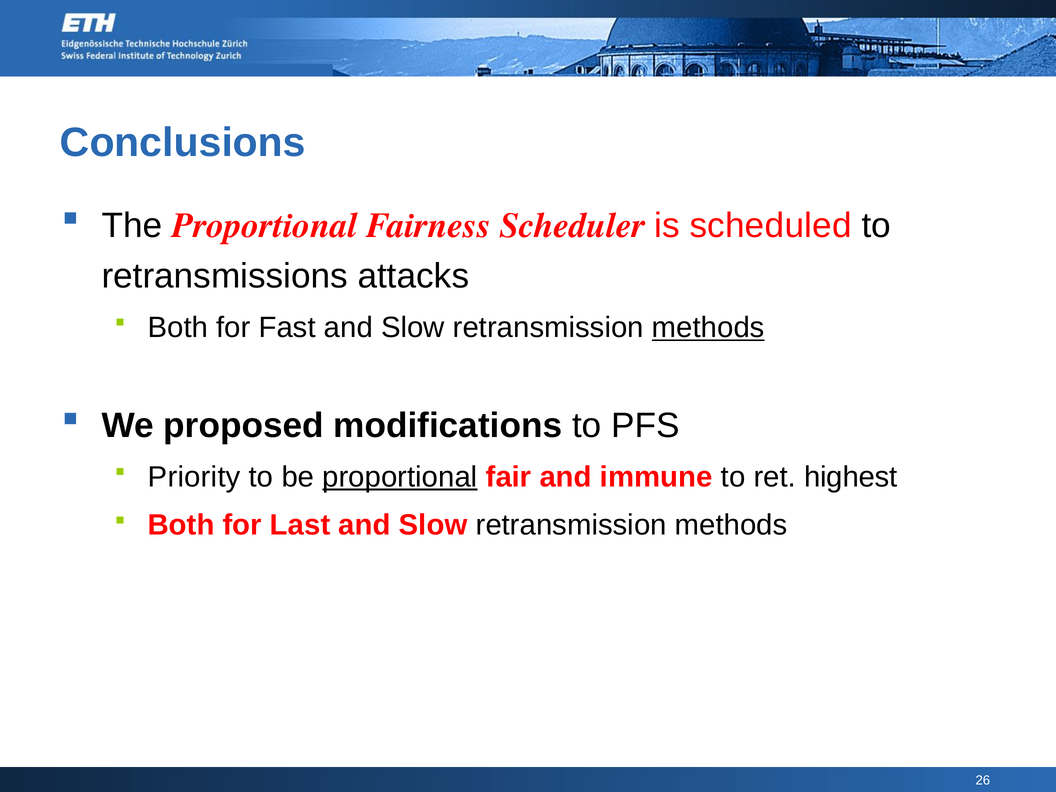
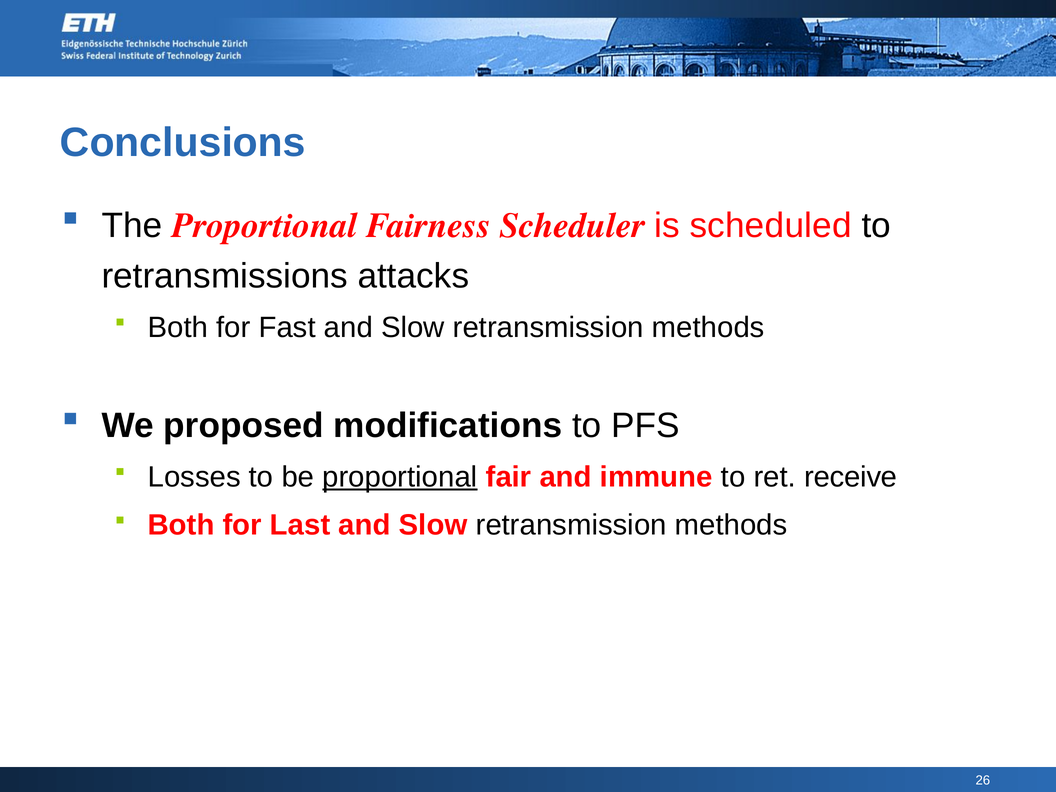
methods underline: present -> none (708, 328)
Priority: Priority -> Losses (194, 477)
highest: highest -> receive (851, 477)
